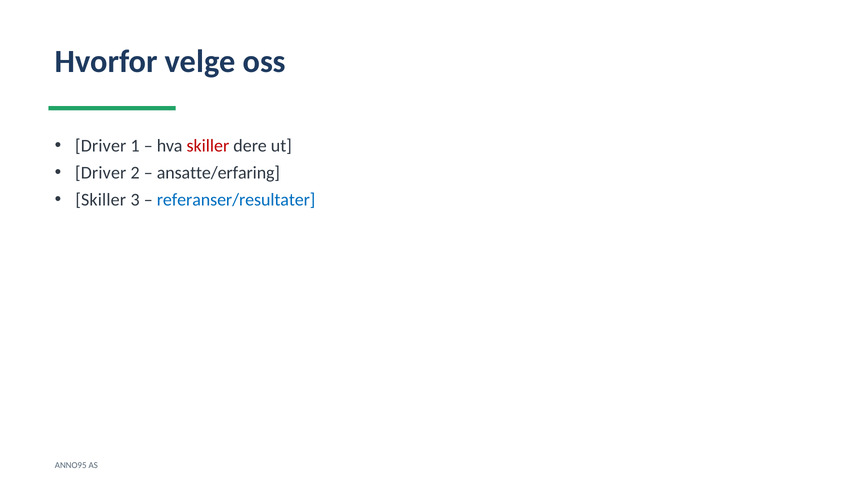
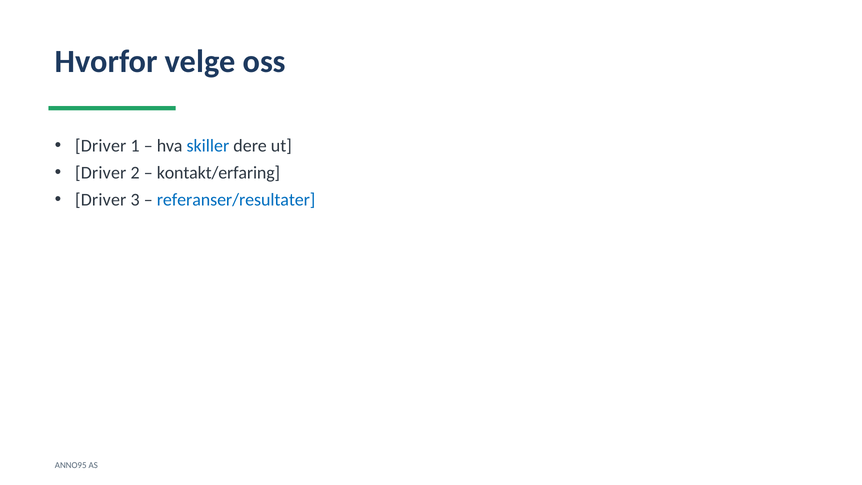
skiller colour: red -> blue (208, 146)
ansatte/erfaring: ansatte/erfaring -> kontakt/erfaring (218, 173)
Skiller: Skiller -> Driver (101, 200)
